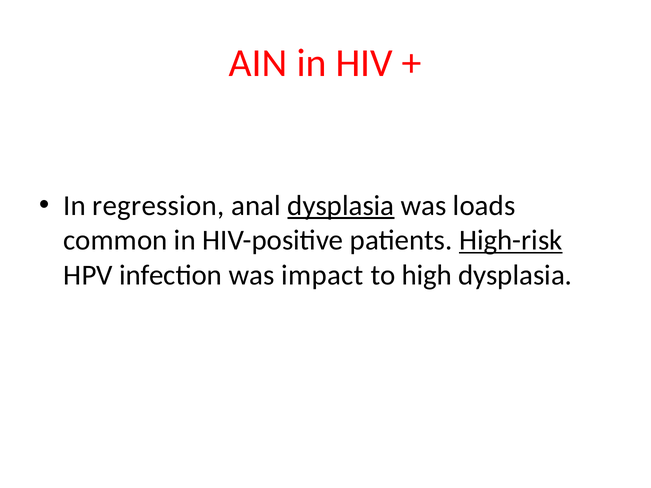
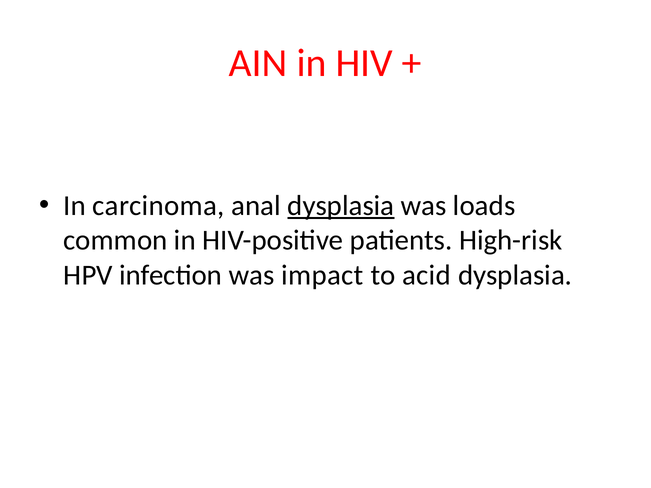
regression: regression -> carcinoma (158, 206)
High-risk underline: present -> none (511, 240)
high: high -> acid (427, 275)
